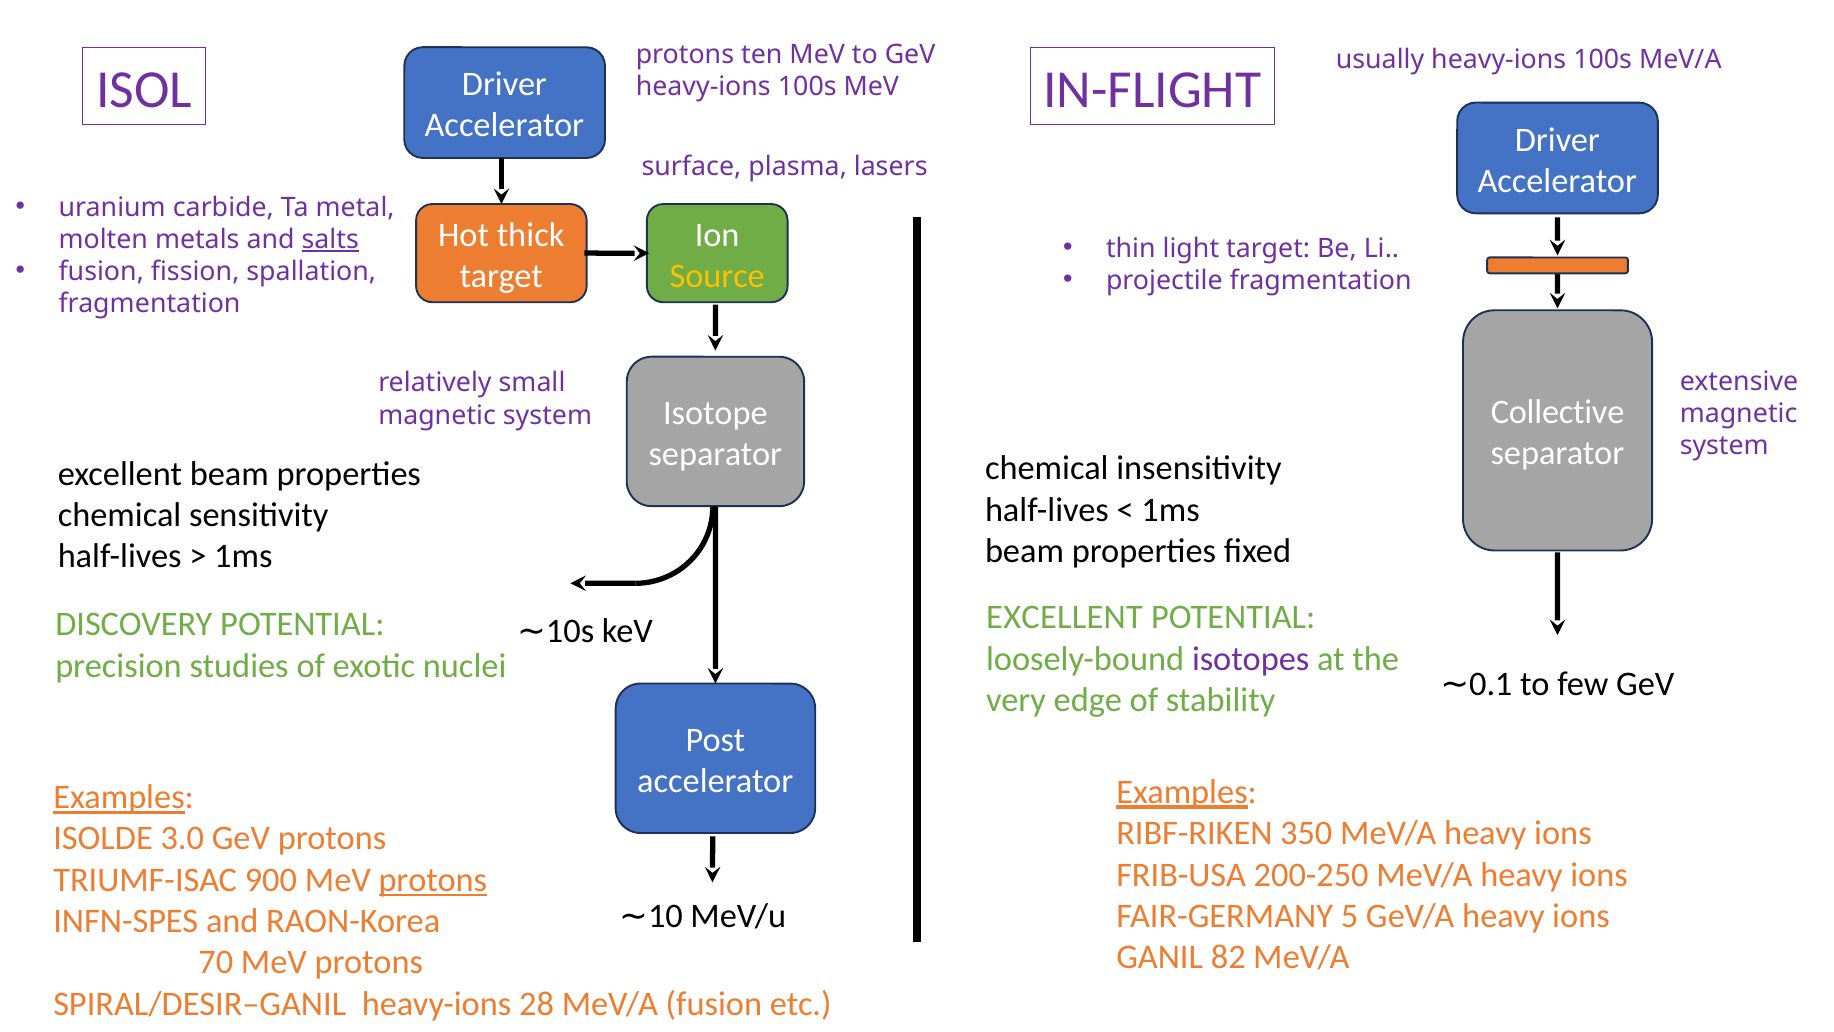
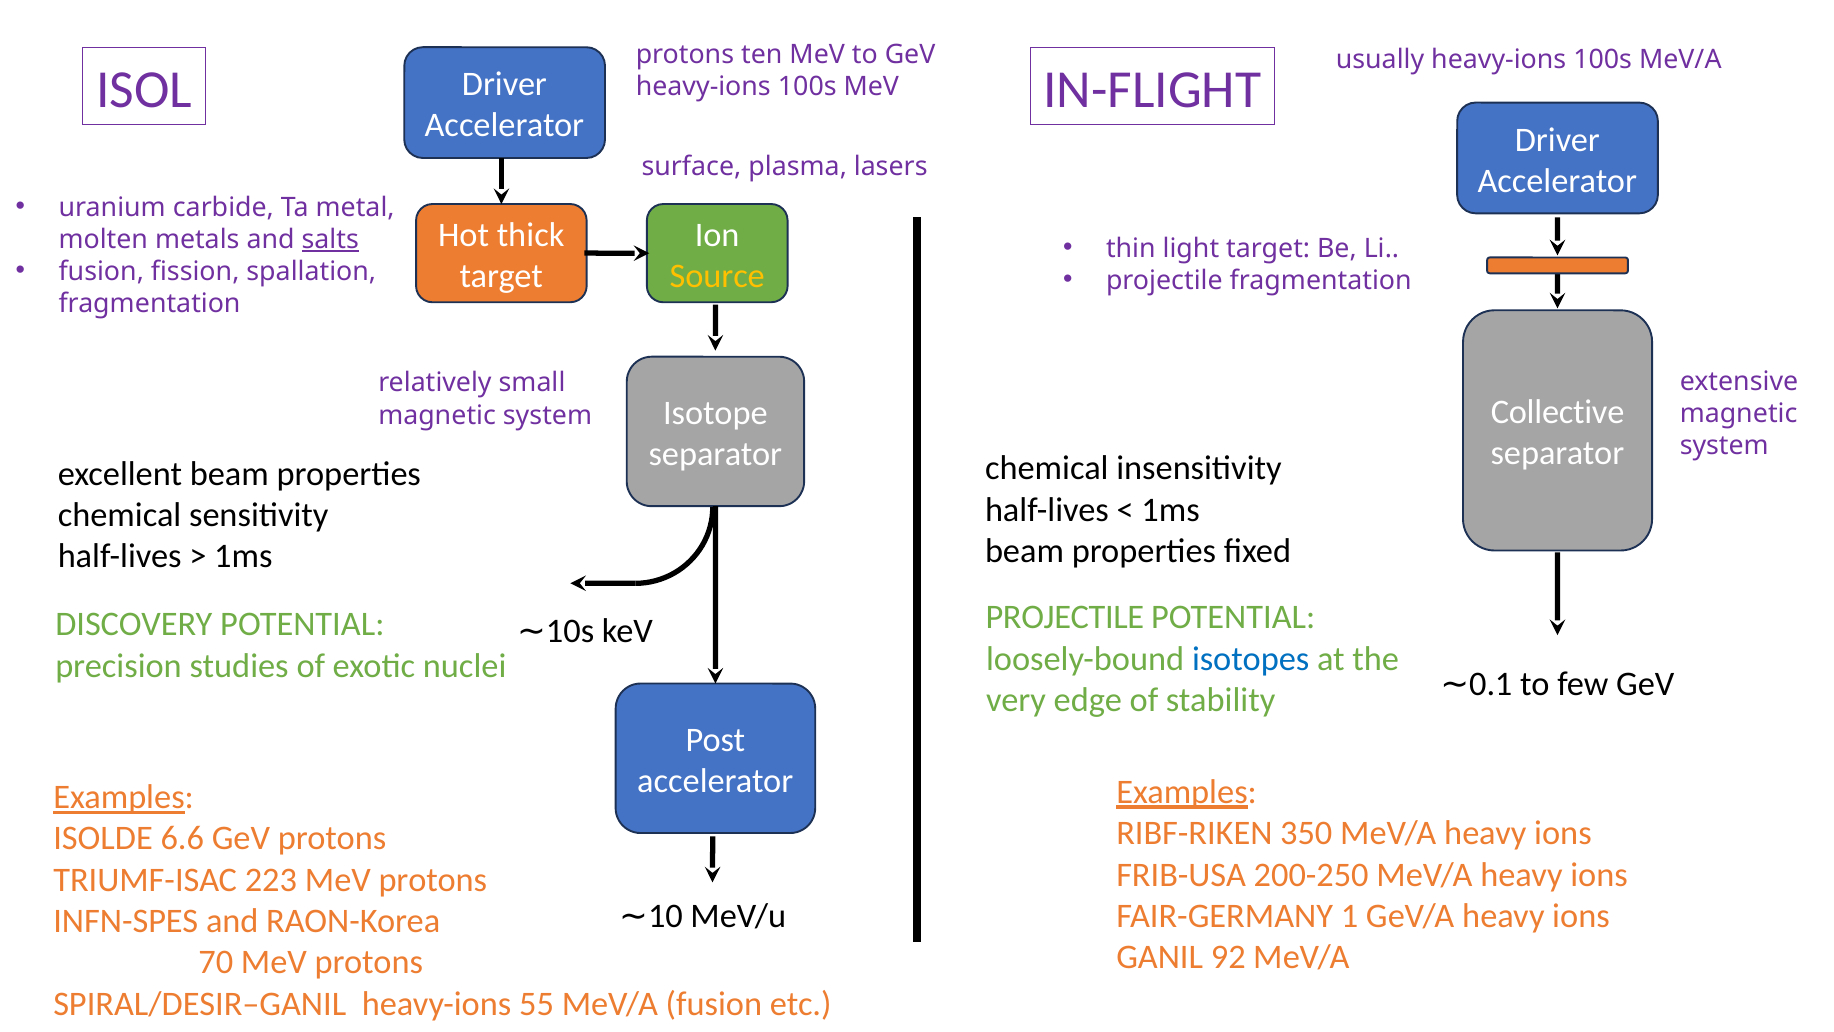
EXCELLENT: EXCELLENT -> PROJECTILE (1065, 617)
isotopes colour: purple -> blue (1251, 659)
3.0: 3.0 -> 6.6 (182, 838)
900: 900 -> 223 (271, 880)
protons underline: present -> none (433, 880)
5: 5 -> 1 (1349, 916)
82: 82 -> 92 (1228, 957)
28: 28 -> 55 (537, 1003)
